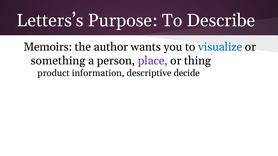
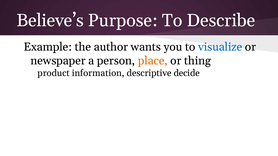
Letters’s: Letters’s -> Believe’s (50, 21)
Memoirs: Memoirs -> Example (48, 47)
something: something -> newspaper (58, 61)
place colour: purple -> orange (153, 61)
